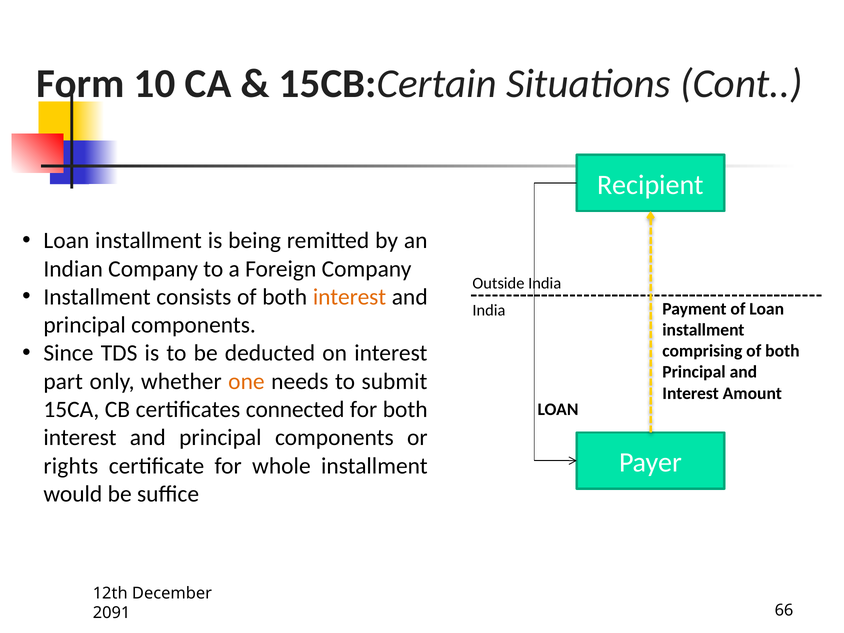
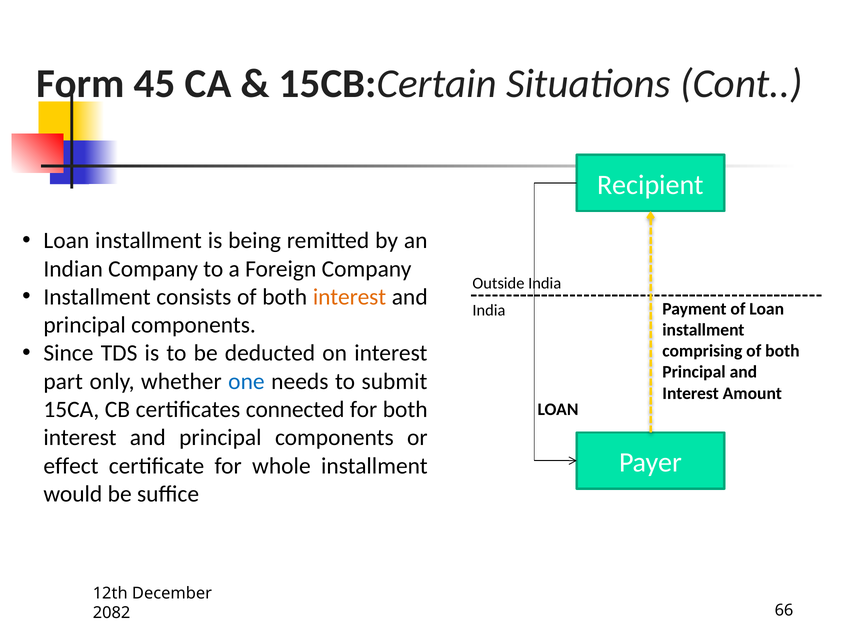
10: 10 -> 45 (155, 84)
one colour: orange -> blue (246, 381)
rights: rights -> effect (71, 466)
2091: 2091 -> 2082 (112, 613)
